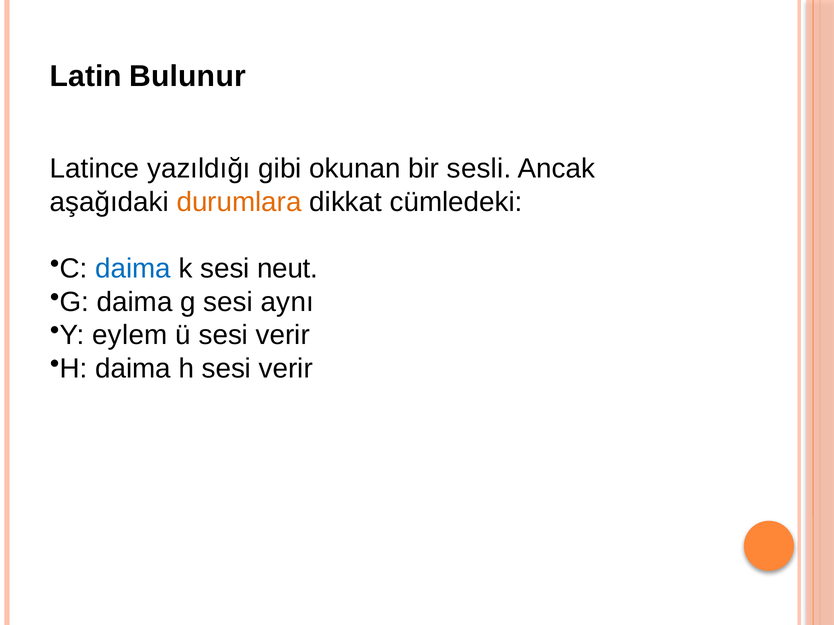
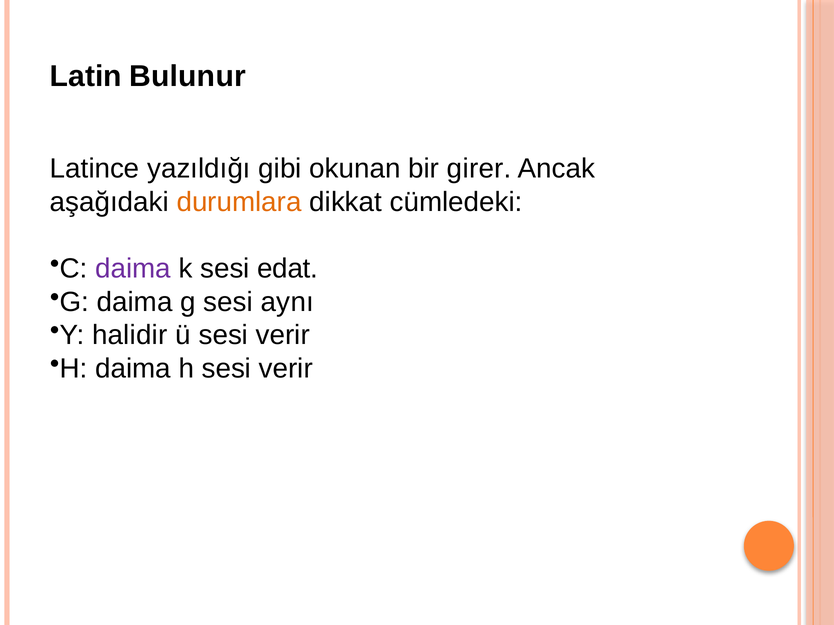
sesli: sesli -> girer (479, 169)
daima colour: blue -> purple (133, 269)
neut: neut -> edat (288, 269)
eylem: eylem -> halidir (130, 335)
